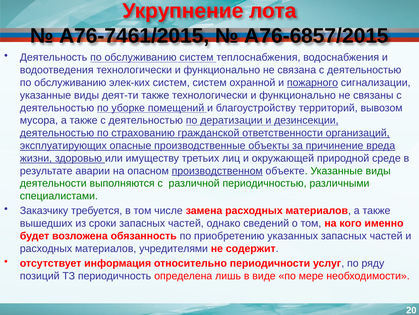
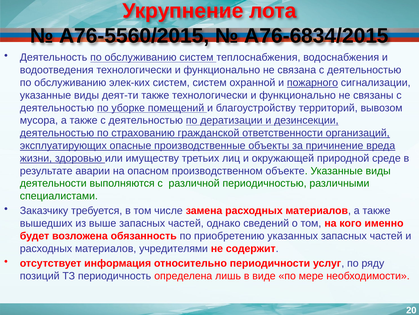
А76-7461/2015: А76-7461/2015 -> А76-5560/2015 (134, 36)
А76-6857/2015: А76-6857/2015 -> А76-6834/2015 (316, 36)
производственном underline: present -> none (217, 170)
сроки: сроки -> выше (103, 223)
